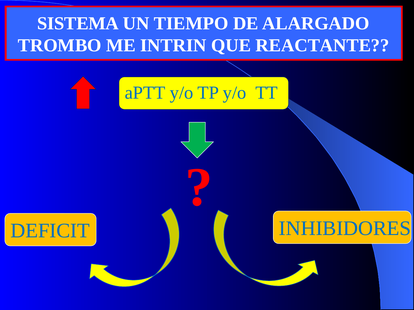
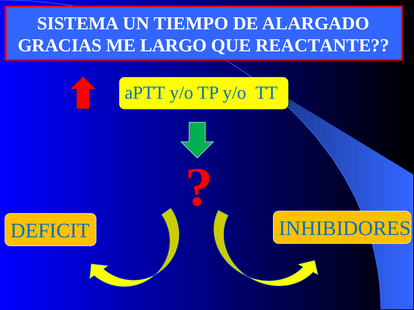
TROMBO: TROMBO -> GRACIAS (60, 46)
INTRIN: INTRIN -> LARGO (173, 46)
